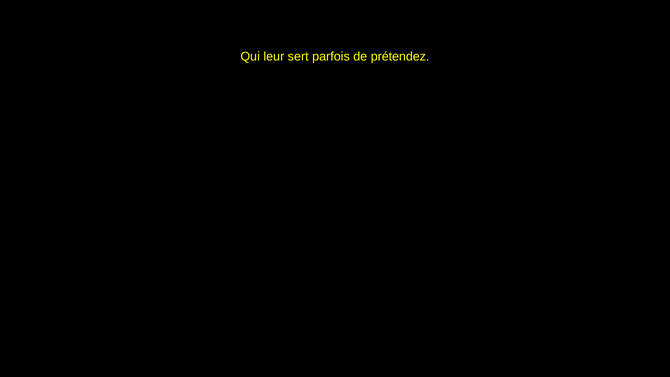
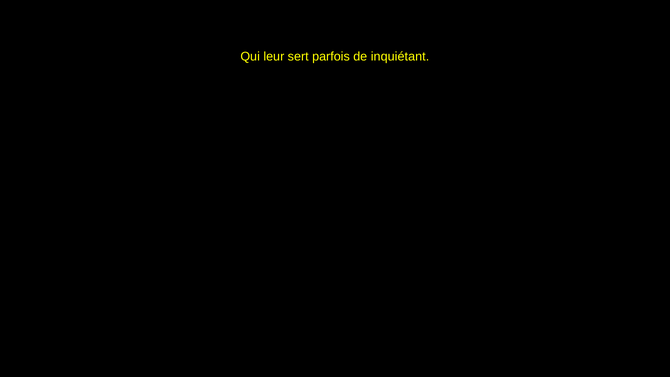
prétendez: prétendez -> inquiétant (400, 56)
